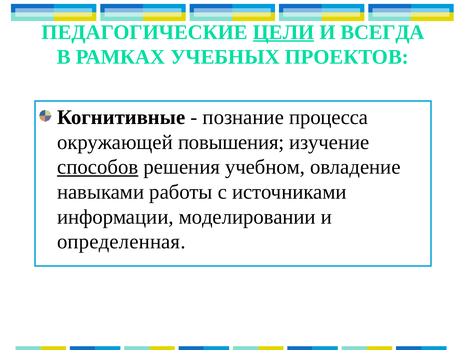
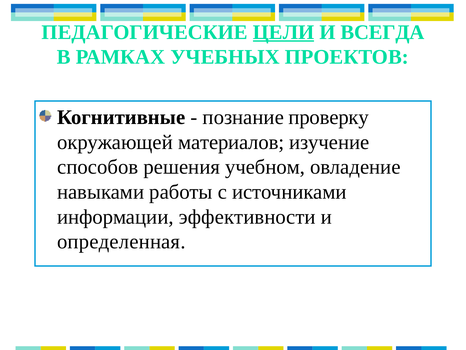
процесса: процесса -> проверку (329, 117)
повышения: повышения -> материалов (231, 142)
способов underline: present -> none (98, 167)
моделировании: моделировании -> эффективности (247, 217)
